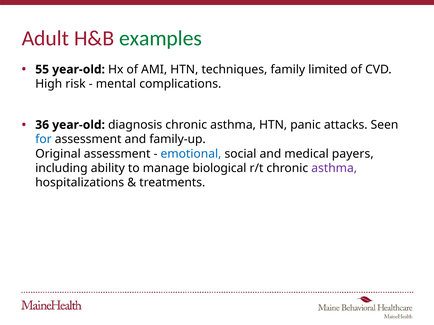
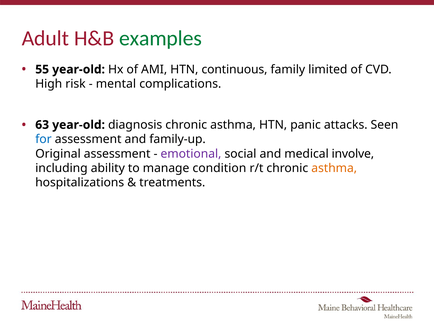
techniques: techniques -> continuous (234, 70)
36: 36 -> 63 (42, 125)
emotional colour: blue -> purple (191, 154)
payers: payers -> involve (353, 154)
biological: biological -> condition (219, 168)
asthma colour: purple -> orange (334, 168)
